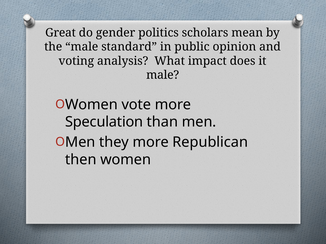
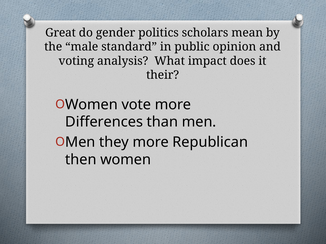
male: male -> their (163, 75)
Speculation: Speculation -> Differences (104, 122)
